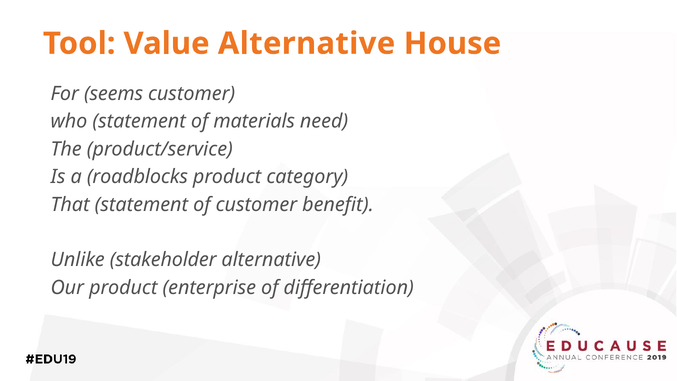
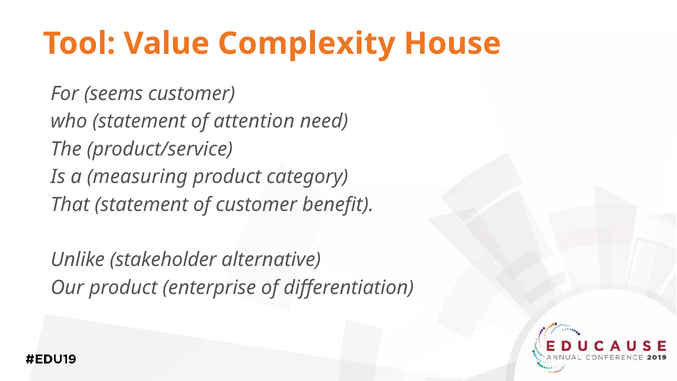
Value Alternative: Alternative -> Complexity (307, 44)
materials: materials -> attention (254, 121)
roadblocks: roadblocks -> measuring (137, 177)
